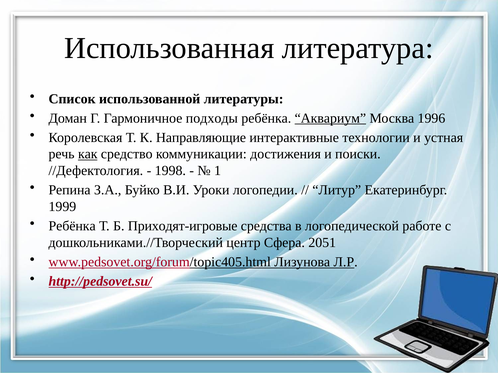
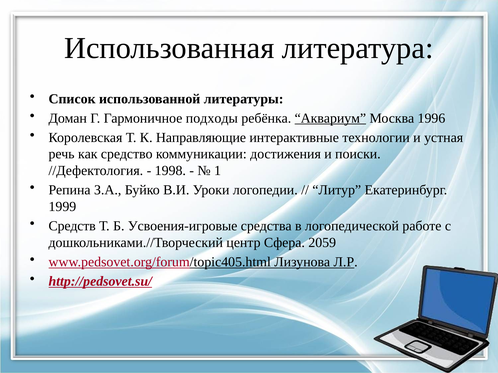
как underline: present -> none (88, 154)
Ребёнка: Ребёнка -> Средств (72, 226)
Приходят-игровые: Приходят-игровые -> Усвоения-игровые (183, 226)
2051: 2051 -> 2059 (322, 243)
